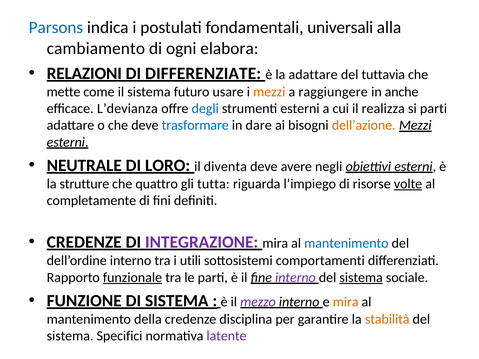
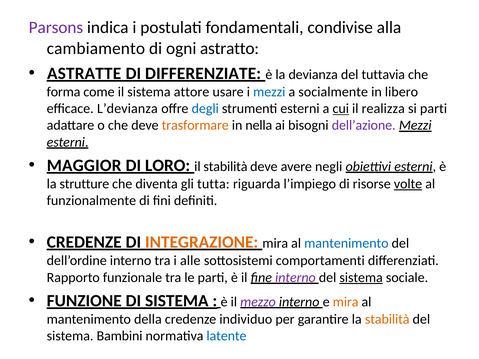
Parsons colour: blue -> purple (56, 28)
universali: universali -> condivise (340, 28)
elabora: elabora -> astratto (229, 48)
RELAZIONI: RELAZIONI -> ASTRATTE (84, 73)
la adattare: adattare -> devianza (313, 74)
mette: mette -> forma (64, 92)
futuro: futuro -> attore (192, 92)
mezzi colour: orange -> blue (269, 92)
raggiungere: raggiungere -> socialmente (333, 92)
anche: anche -> libero (401, 92)
cui underline: none -> present (341, 109)
trasformare colour: blue -> orange (195, 125)
dare: dare -> nella (259, 125)
dell’azione colour: orange -> purple (364, 125)
NEUTRALE: NEUTRALE -> MAGGIOR (84, 165)
il diventa: diventa -> stabilità (225, 167)
quattro: quattro -> diventa (157, 184)
completamente: completamente -> funzionalmente (91, 201)
INTEGRAZIONE colour: purple -> orange (202, 242)
utili: utili -> alle (190, 261)
funzionale underline: present -> none (132, 278)
disciplina: disciplina -> individuo (246, 319)
Specifici: Specifici -> Bambini (120, 336)
latente colour: purple -> blue (227, 336)
